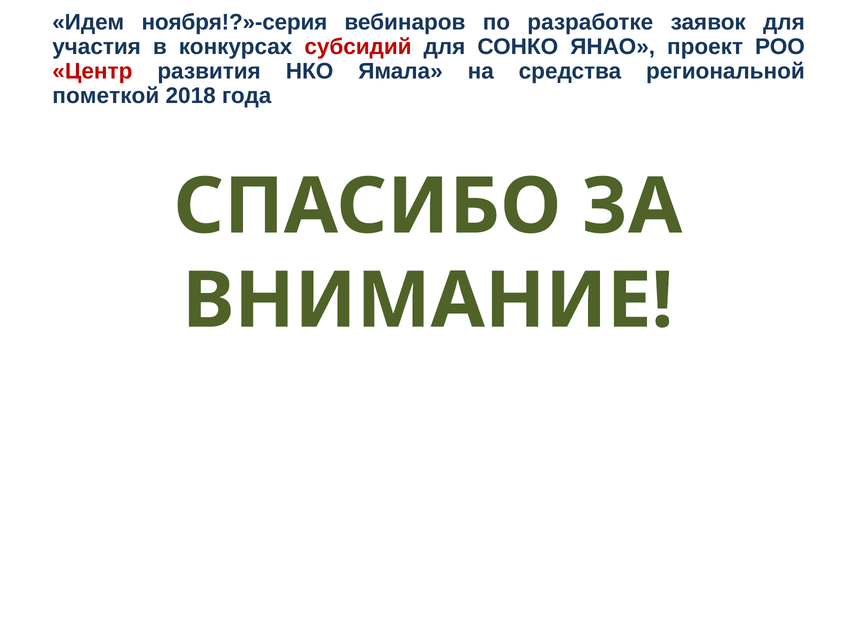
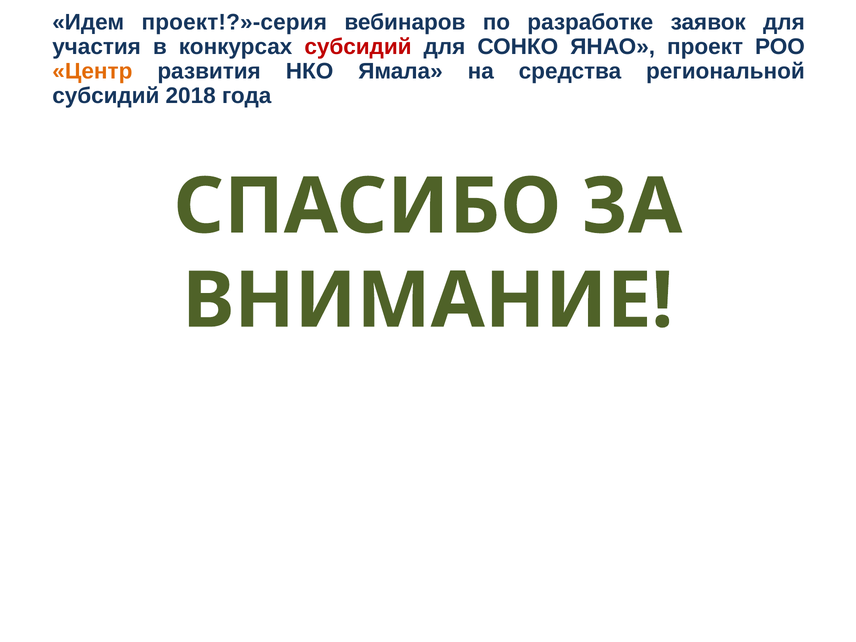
ноября!?»-серия: ноября!?»-серия -> проект!?»-серия (234, 22)
Центр colour: red -> orange (92, 71)
пометкой: пометкой -> субсидий (106, 96)
